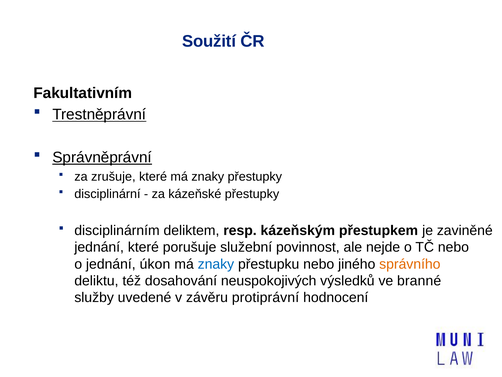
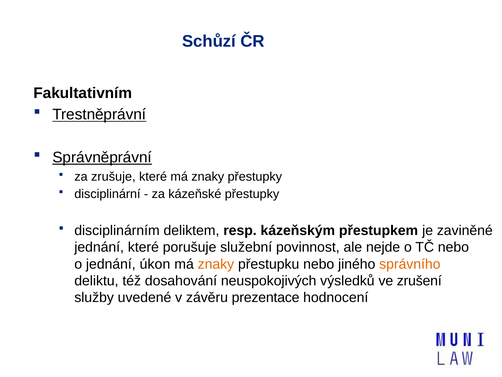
Soužití: Soužití -> Schůzí (209, 41)
znaky colour: blue -> orange (216, 264)
branné: branné -> zrušení (419, 280)
protiprávní: protiprávní -> prezentace (266, 297)
